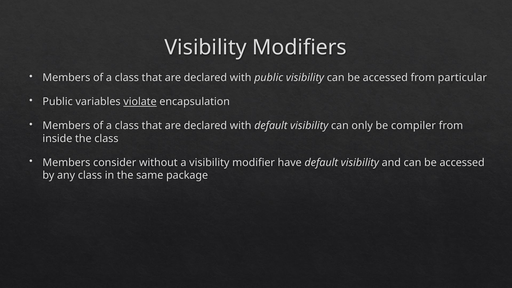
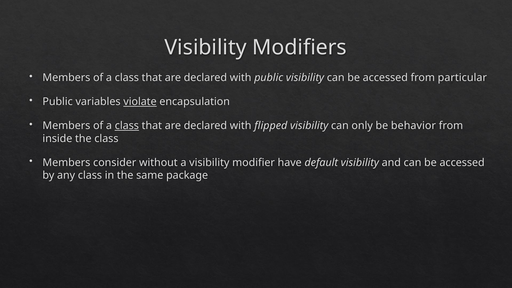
class underline: none -> present (127, 126)
with default: default -> flipped (271, 126)
compiler: compiler -> behavior (413, 126)
